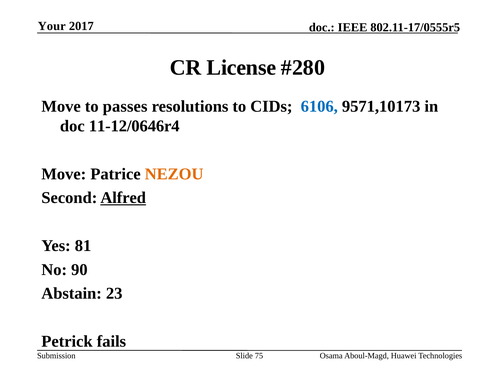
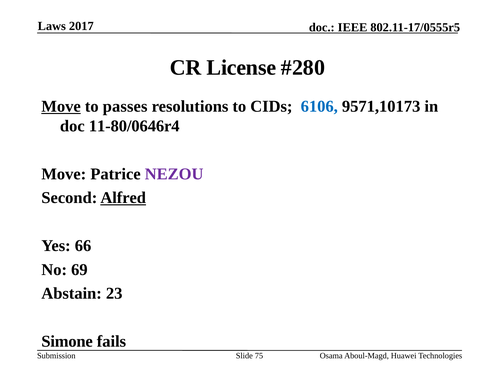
Your: Your -> Laws (52, 26)
Move underline: none -> present (61, 106)
11-12/0646r4: 11-12/0646r4 -> 11-80/0646r4 (134, 126)
NEZOU colour: orange -> purple (174, 174)
81: 81 -> 66 (83, 246)
90: 90 -> 69 (79, 270)
Petrick: Petrick -> Simone (67, 342)
